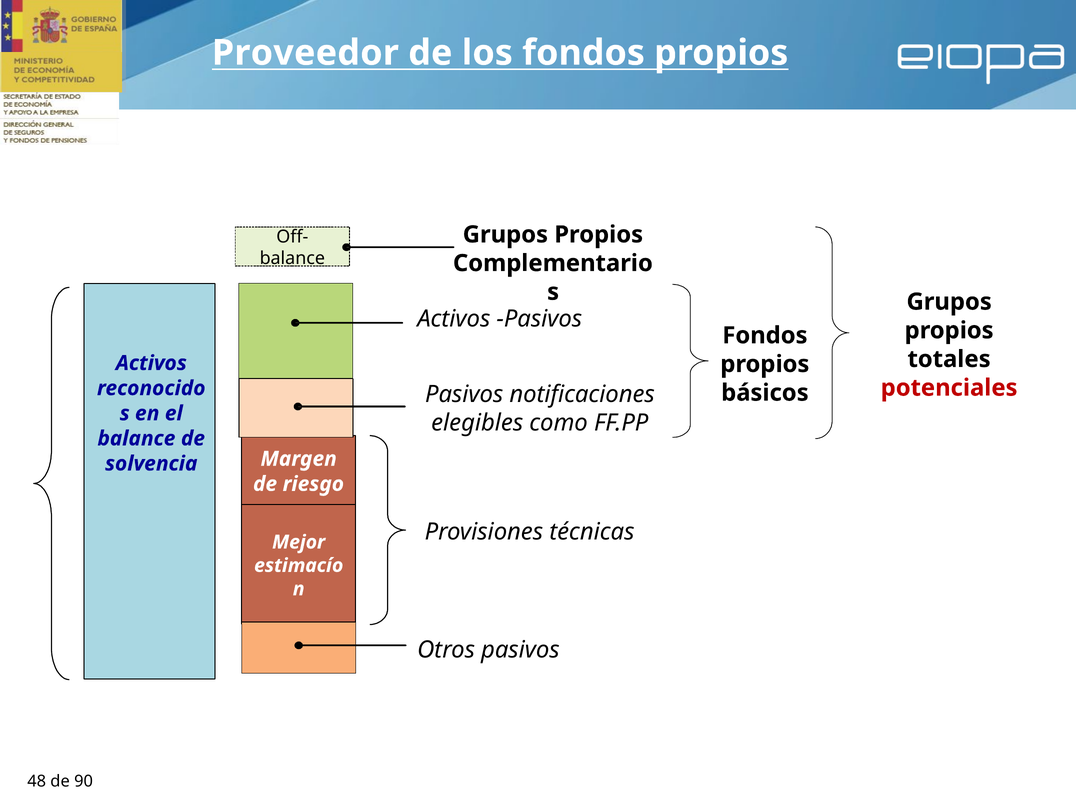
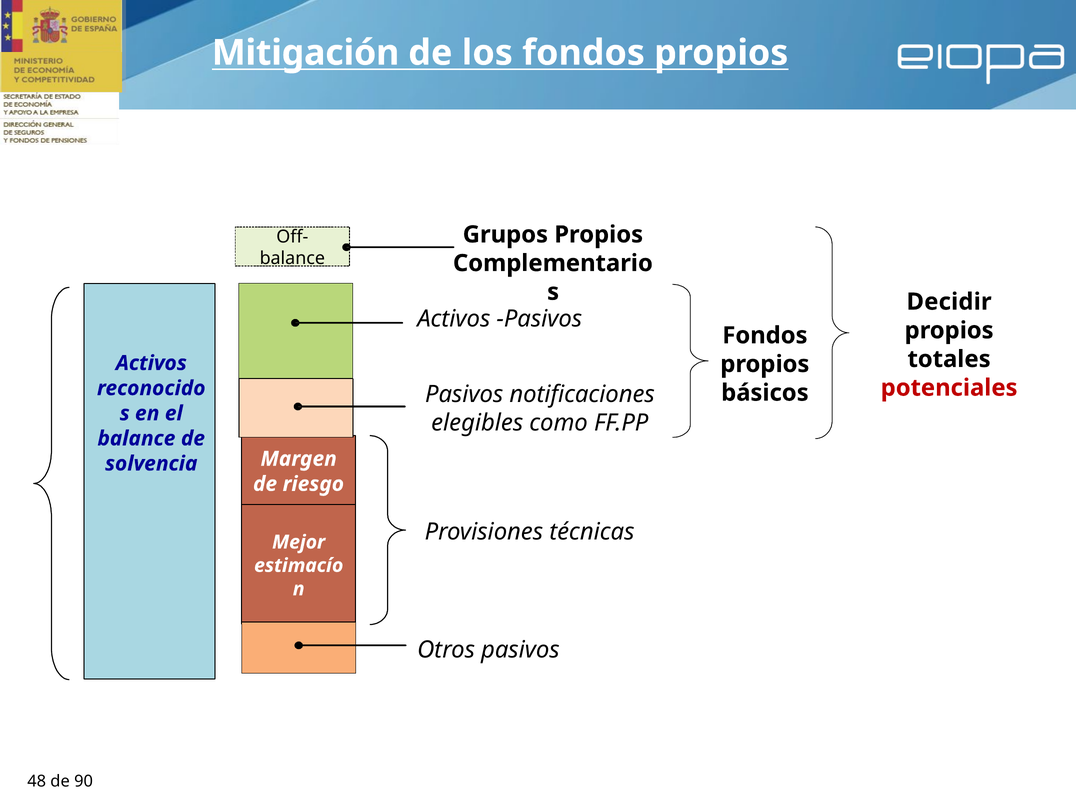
Proveedor: Proveedor -> Mitigación (306, 53)
Grupos: Grupos -> Decidir (949, 302)
